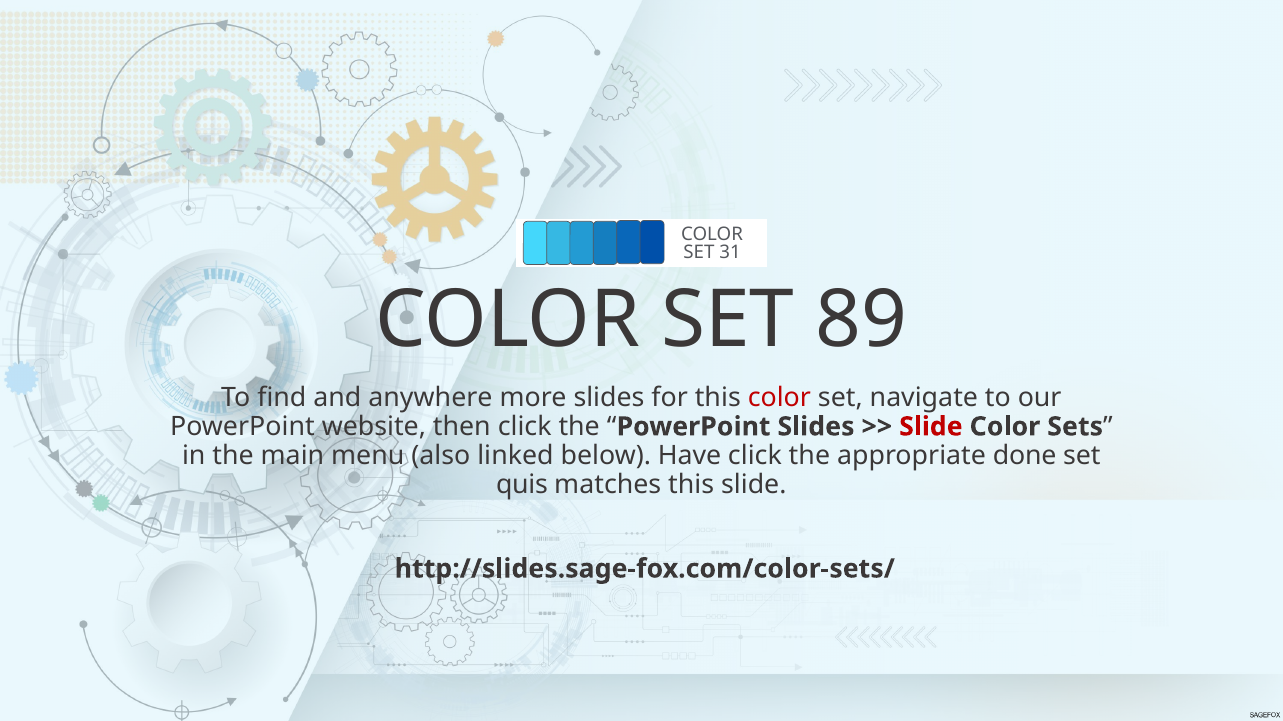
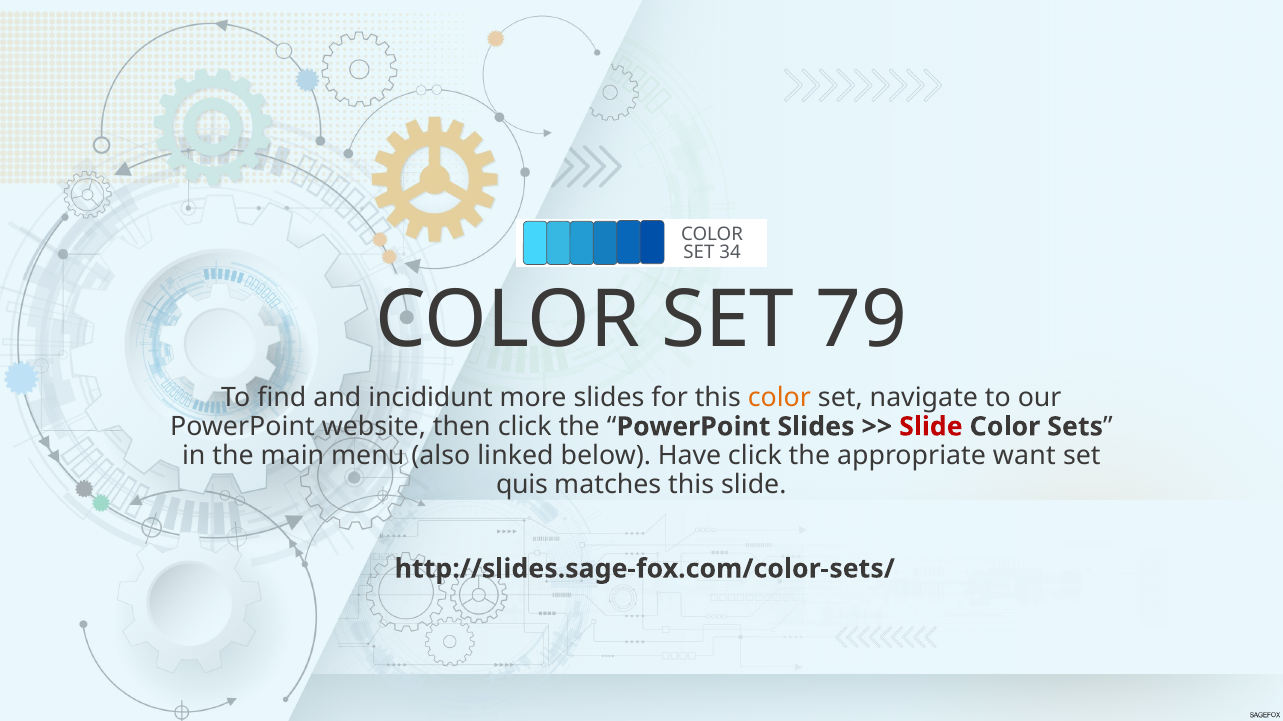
31: 31 -> 34 (730, 253)
89: 89 -> 79 (861, 321)
anywhere: anywhere -> incididunt (431, 398)
color colour: red -> orange (779, 398)
done: done -> want (1024, 456)
